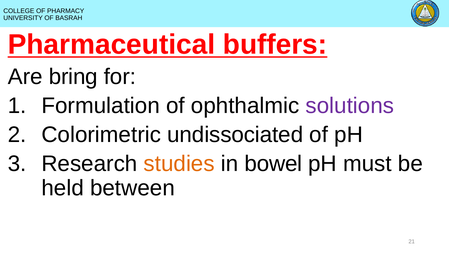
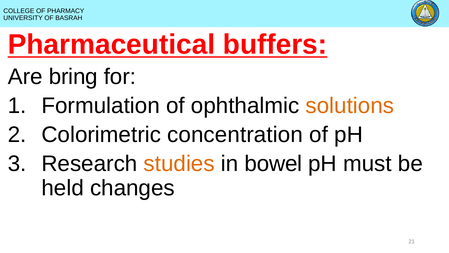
solutions colour: purple -> orange (350, 106)
undissociated: undissociated -> concentration (235, 134)
between: between -> changes (132, 188)
